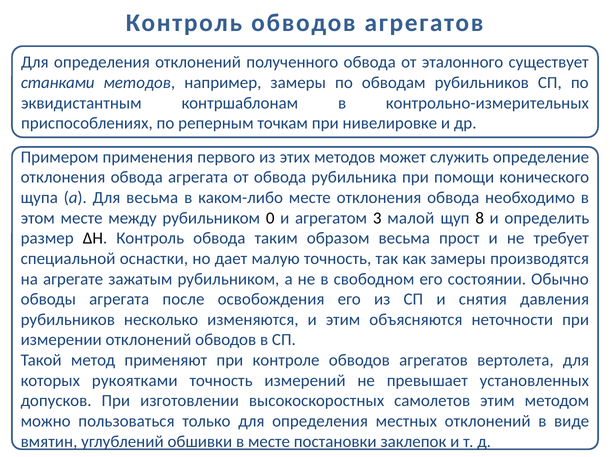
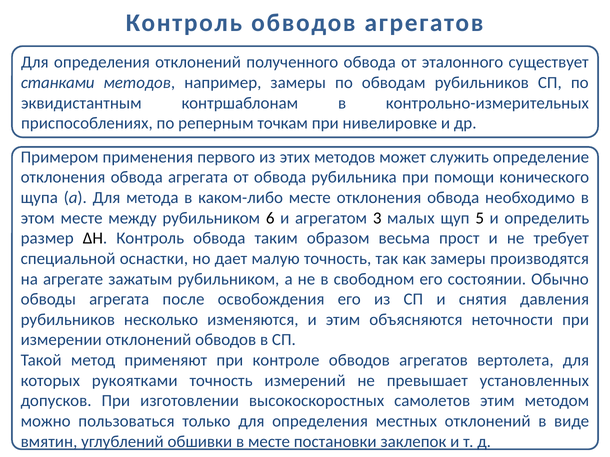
Для весьма: весьма -> метода (152, 198)
0: 0 -> 6 (270, 218)
малой: малой -> малых (411, 218)
8: 8 -> 5 (480, 218)
